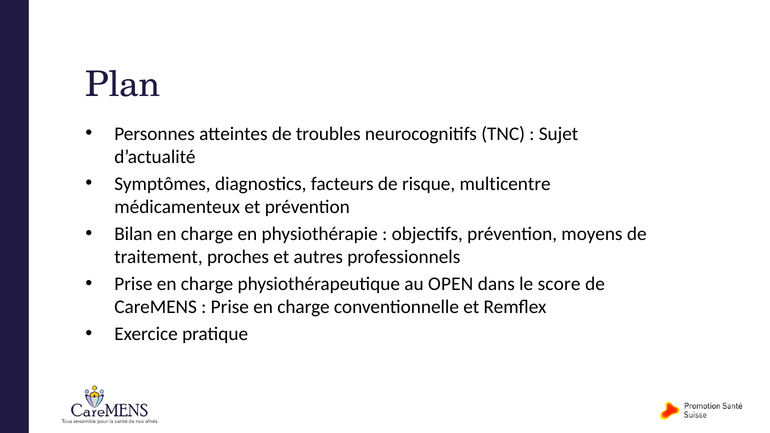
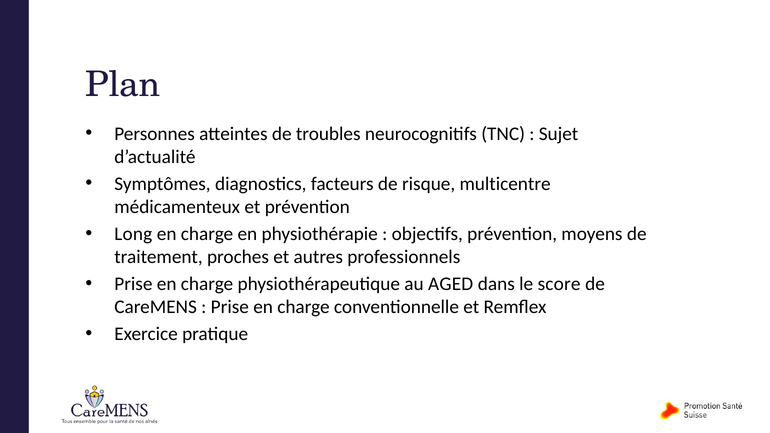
Bilan: Bilan -> Long (133, 234)
OPEN: OPEN -> AGED (451, 284)
